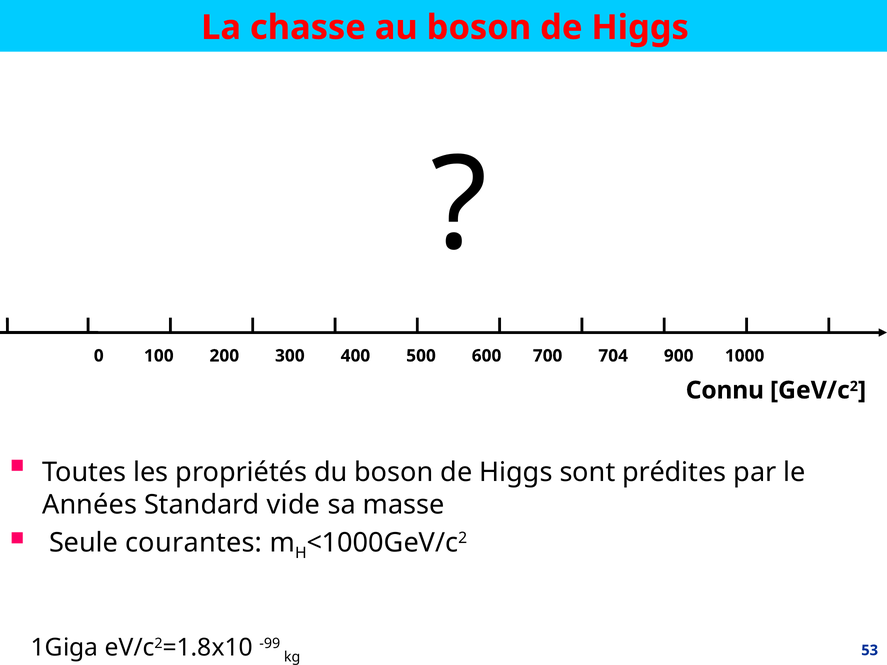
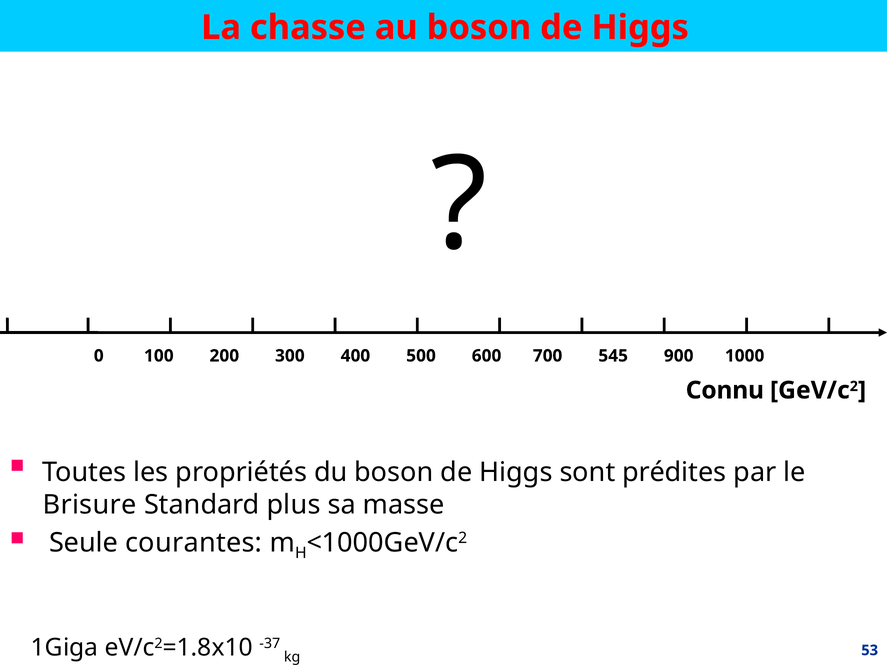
704: 704 -> 545 (613, 356)
Années: Années -> Brisure (89, 505)
vide: vide -> plus (294, 505)
-99: -99 -> -37 (270, 644)
